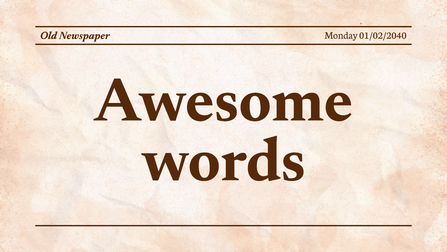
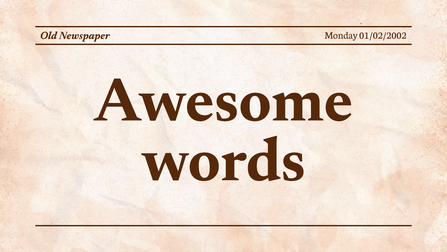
01/02/2040: 01/02/2040 -> 01/02/2002 (383, 35)
